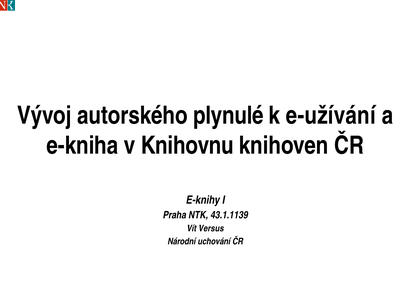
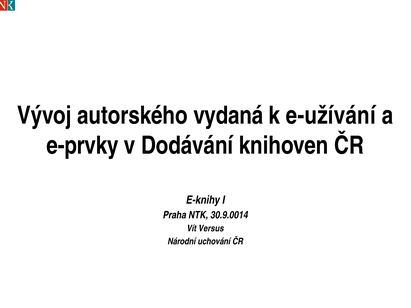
plynulé: plynulé -> vydaná (228, 115)
e-kniha: e-kniha -> e-prvky (83, 146)
Knihovnu: Knihovnu -> Dodávání (187, 146)
43.1.1139: 43.1.1139 -> 30.9.0014 (229, 215)
